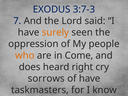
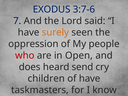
3:7-3: 3:7-3 -> 3:7-6 (84, 9)
who colour: orange -> red (25, 55)
Come: Come -> Open (79, 55)
right: right -> send (82, 67)
sorrows: sorrows -> children (46, 78)
